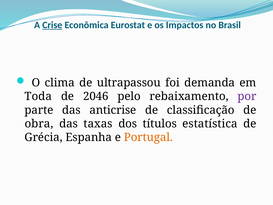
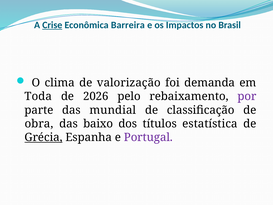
Eurostat: Eurostat -> Barreira (128, 25)
ultrapassou: ultrapassou -> valorização (129, 83)
2046: 2046 -> 2026 (96, 96)
anticrise: anticrise -> mundial (113, 110)
taxas: taxas -> baixo (98, 124)
Grécia underline: none -> present (44, 137)
Portugal colour: orange -> purple (148, 137)
